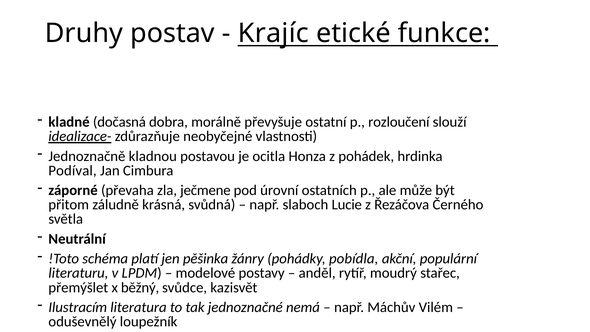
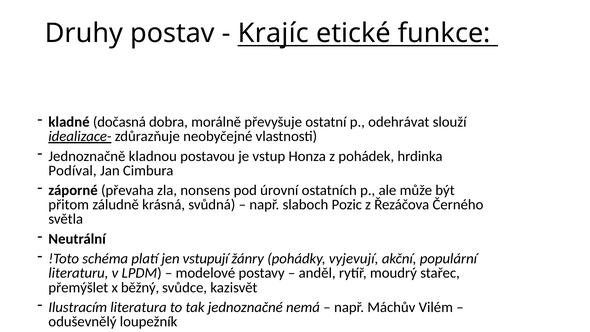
rozloučení: rozloučení -> odehrávat (399, 122)
ocitla: ocitla -> vstup (269, 156)
ječmene: ječmene -> nonsens (205, 190)
Lucie: Lucie -> Pozic (347, 205)
pěšinka: pěšinka -> vstupují (206, 259)
pobídla: pobídla -> vyjevují (354, 259)
